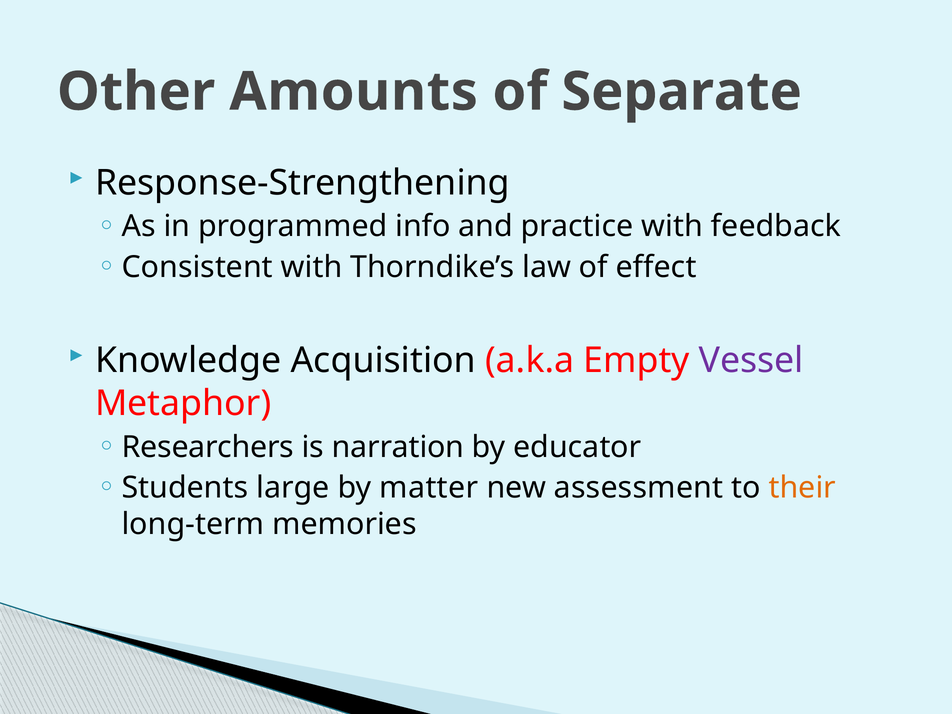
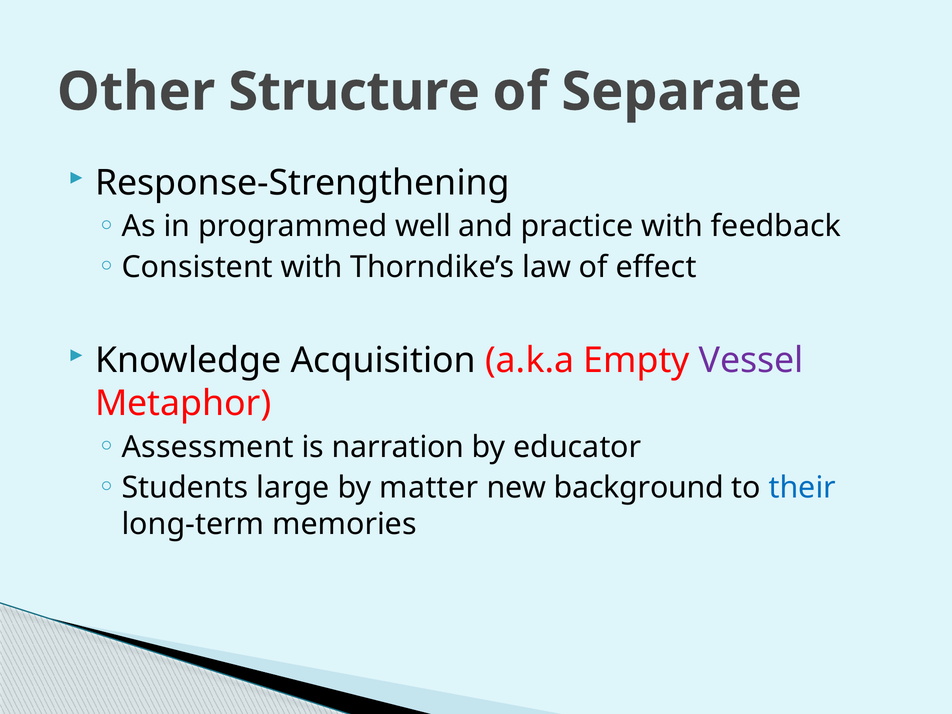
Amounts: Amounts -> Structure (354, 92)
info: info -> well (423, 226)
Researchers: Researchers -> Assessment (208, 447)
assessment: assessment -> background (639, 488)
their colour: orange -> blue (802, 488)
